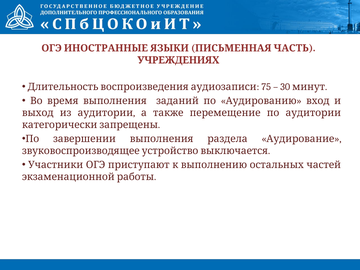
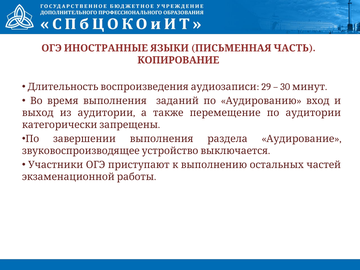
УЧРЕЖДЕНИЯХ: УЧРЕЖДЕНИЯХ -> КОПИРОВАНИЕ (178, 60)
75: 75 -> 29 (266, 87)
